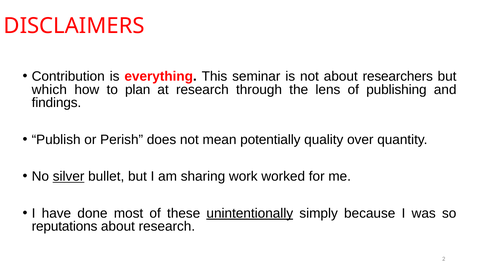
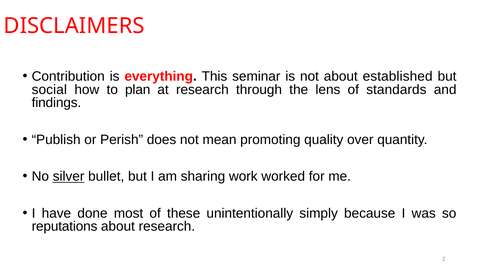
researchers: researchers -> established (398, 76)
which: which -> social (49, 90)
publishing: publishing -> standards (396, 90)
potentially: potentially -> promoting (270, 140)
unintentionally underline: present -> none (250, 213)
